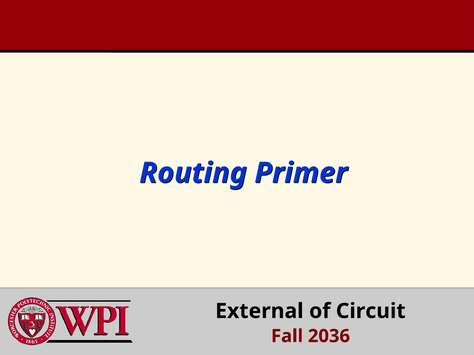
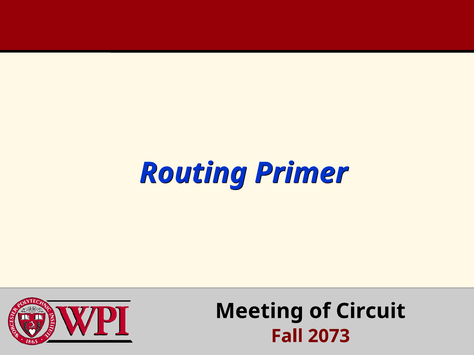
External: External -> Meeting (259, 312)
2036: 2036 -> 2073 (329, 337)
